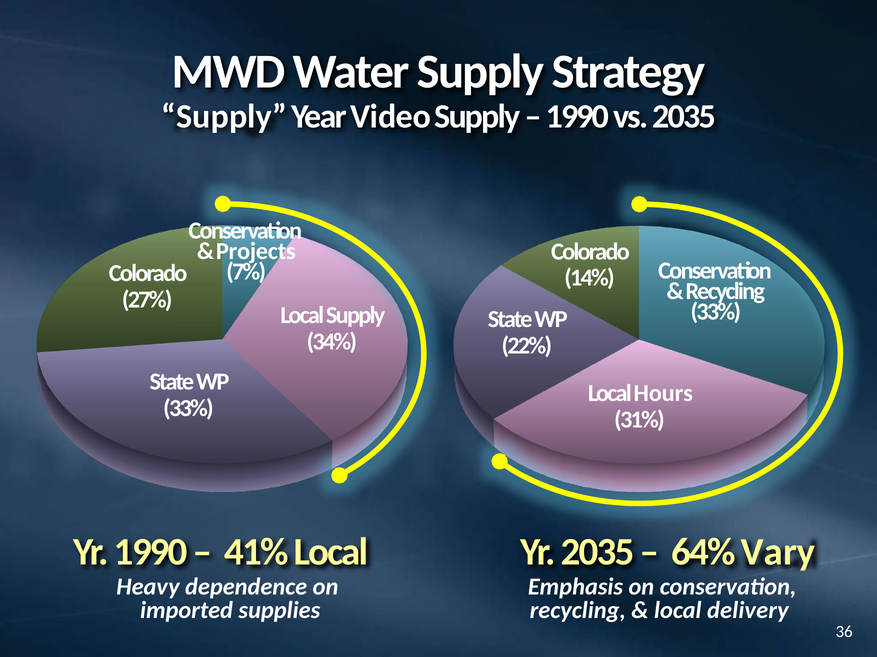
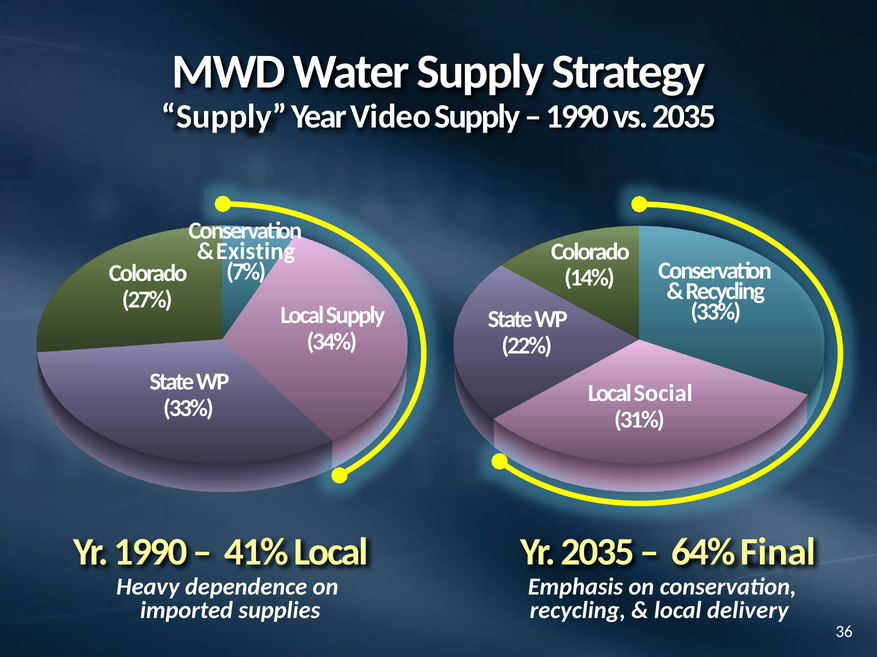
Projects: Projects -> Existing (256, 252)
Hours: Hours -> Social (663, 394)
Vary: Vary -> Final (778, 553)
